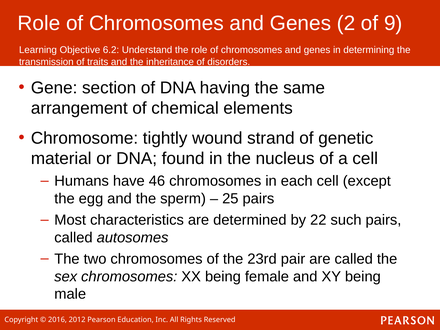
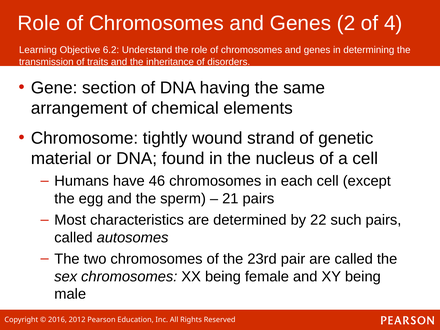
9: 9 -> 4 (393, 23)
25: 25 -> 21 (230, 199)
